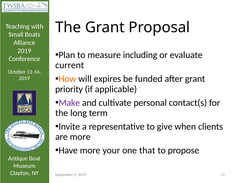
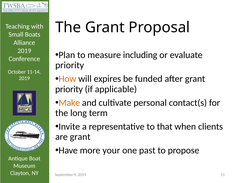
current: current -> priority (70, 65)
Make colour: purple -> orange (69, 103)
give: give -> that (165, 127)
are more: more -> grant (80, 137)
that: that -> past (147, 150)
